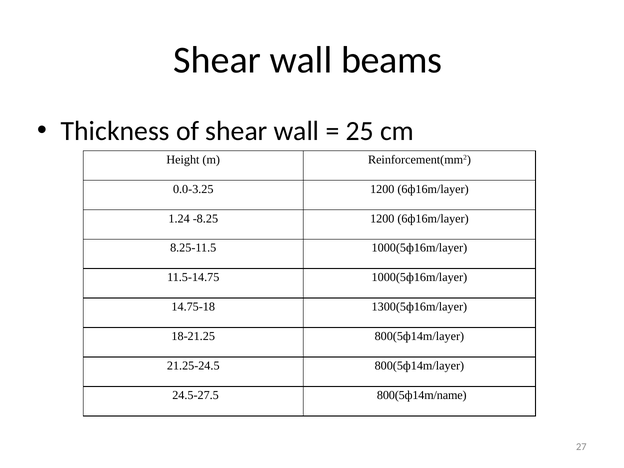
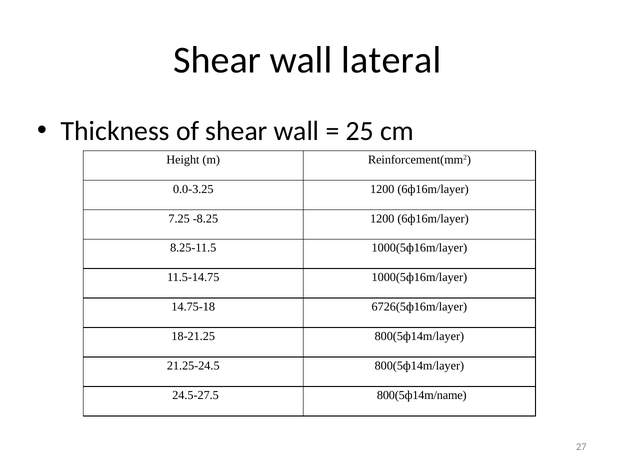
beams: beams -> lateral (391, 60)
1.24: 1.24 -> 7.25 (179, 218)
1300(5ф16m/layer: 1300(5ф16m/layer -> 6726(5ф16m/layer (419, 307)
